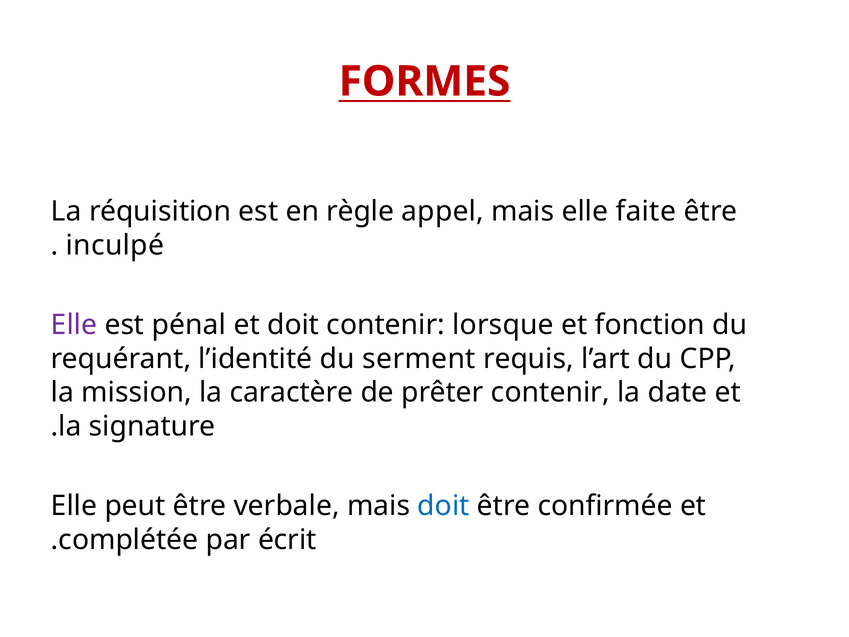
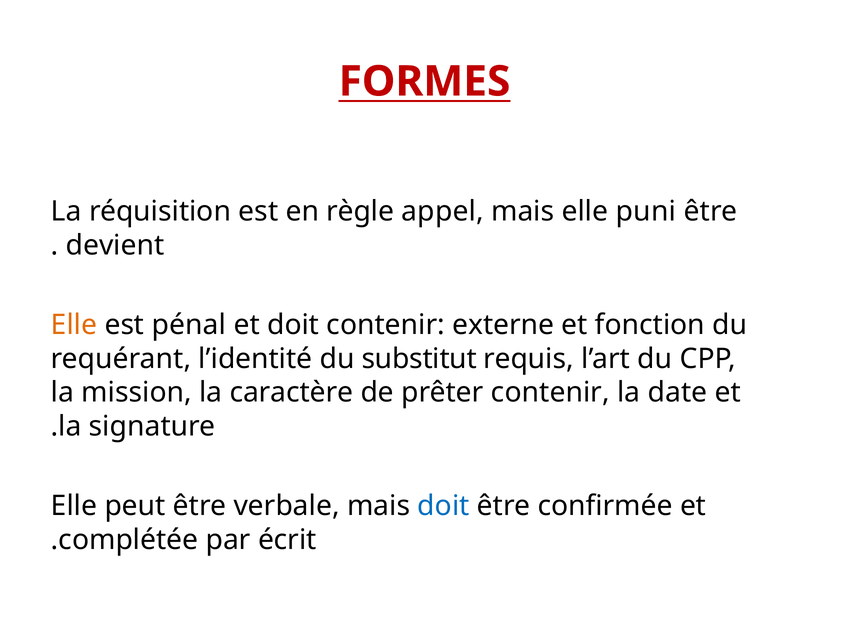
faite: faite -> puni (646, 211)
inculpé: inculpé -> devient (115, 245)
Elle colour: purple -> orange (74, 325)
lorsque: lorsque -> externe (503, 325)
serment: serment -> substitut (419, 359)
